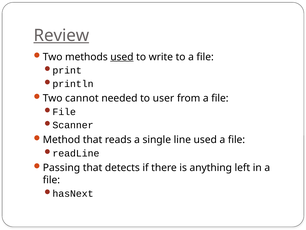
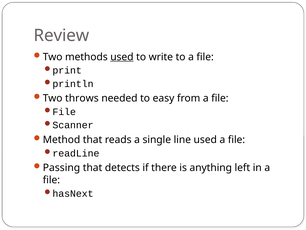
Review underline: present -> none (61, 35)
cannot: cannot -> throws (82, 98)
user: user -> easy (163, 98)
